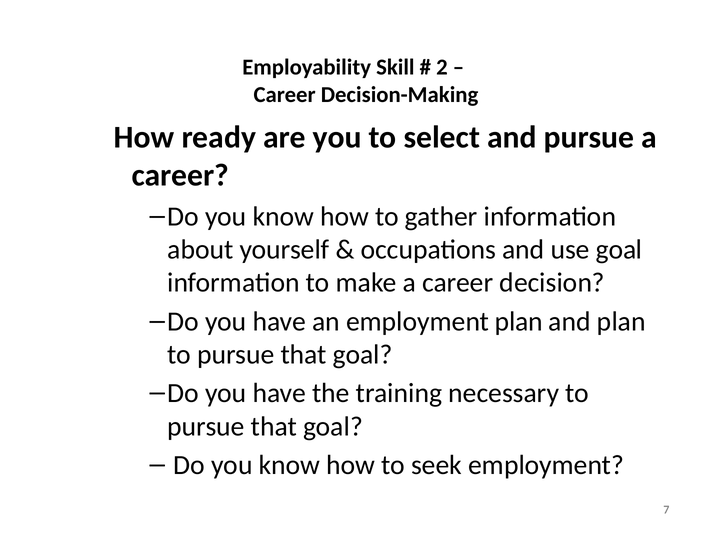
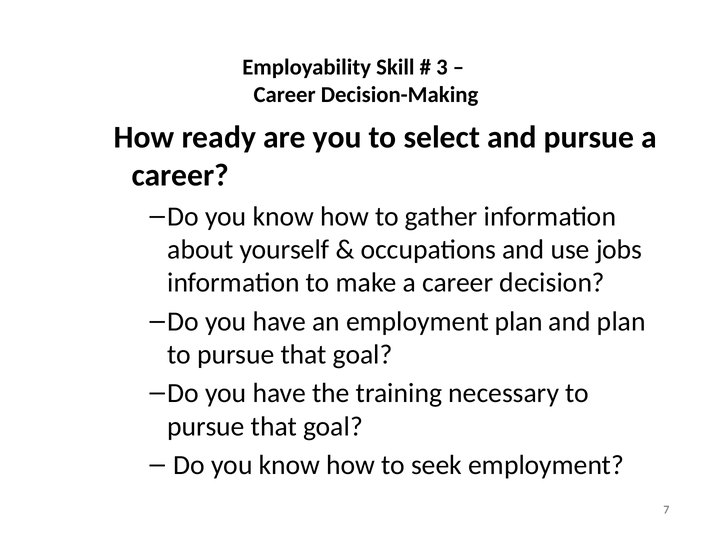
2: 2 -> 3 (442, 67)
use goal: goal -> jobs (619, 250)
